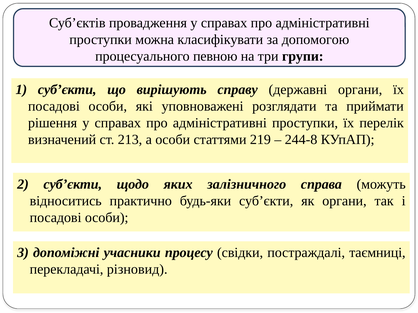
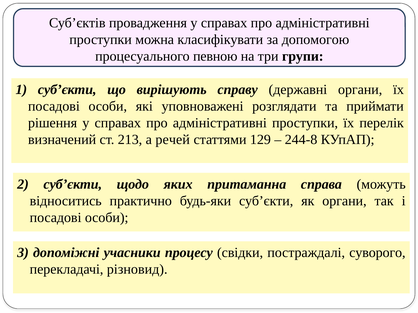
а особи: особи -> речей (173, 140)
219: 219 -> 129 (260, 140)
залізничного: залізничного -> притаманна (247, 184)
таємниці: таємниці -> суворого (377, 253)
